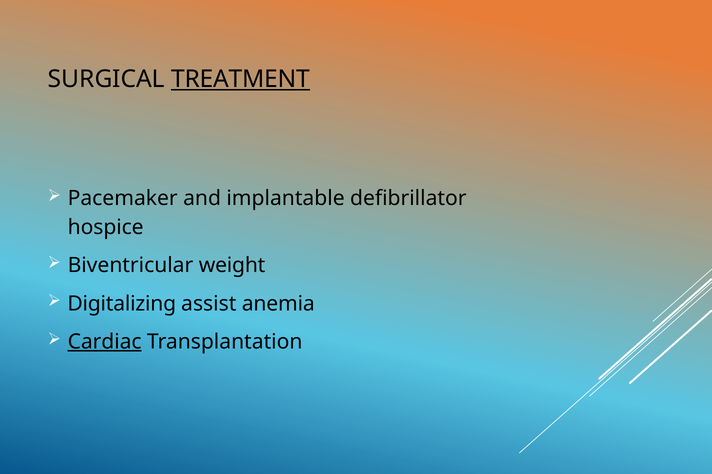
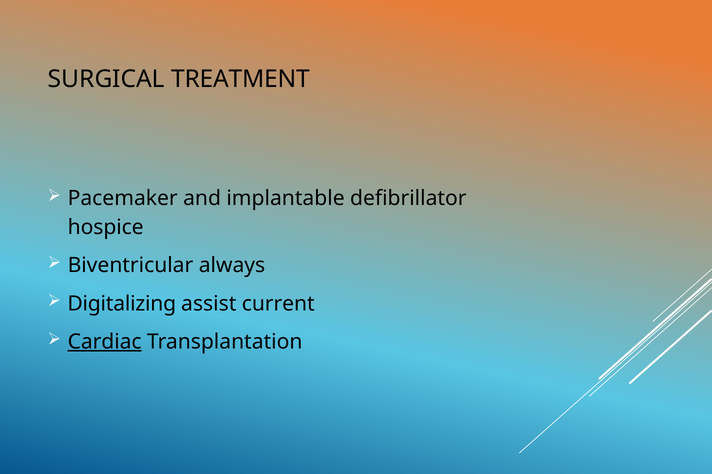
TREATMENT underline: present -> none (241, 79)
weight: weight -> always (232, 266)
anemia: anemia -> current (278, 304)
